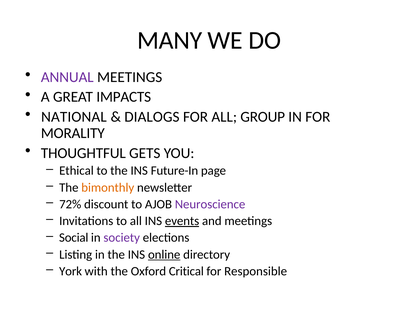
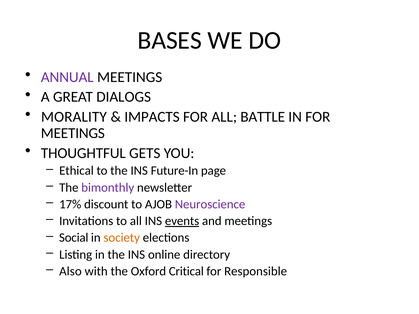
MANY: MANY -> BASES (170, 41)
IMPACTS: IMPACTS -> DIALOGS (124, 97)
NATIONAL: NATIONAL -> MORALITY (74, 117)
DIALOGS: DIALOGS -> IMPACTS (152, 117)
GROUP: GROUP -> BATTLE (263, 117)
MORALITY: MORALITY -> MEETINGS (73, 133)
bimonthly colour: orange -> purple (108, 188)
72%: 72% -> 17% (70, 204)
society colour: purple -> orange (122, 238)
online underline: present -> none (164, 255)
York: York -> Also (70, 271)
